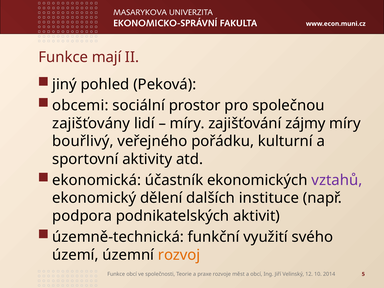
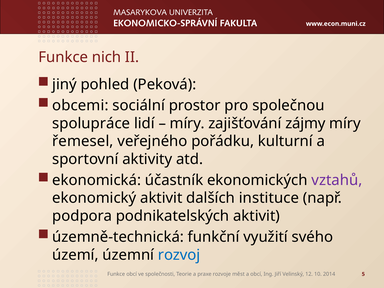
mají: mají -> nich (107, 57)
zajišťovány: zajišťovány -> spolupráce (91, 123)
bouřlivý: bouřlivý -> řemesel (83, 141)
ekonomický dělení: dělení -> aktivit (161, 198)
rozvoj colour: orange -> blue (179, 255)
